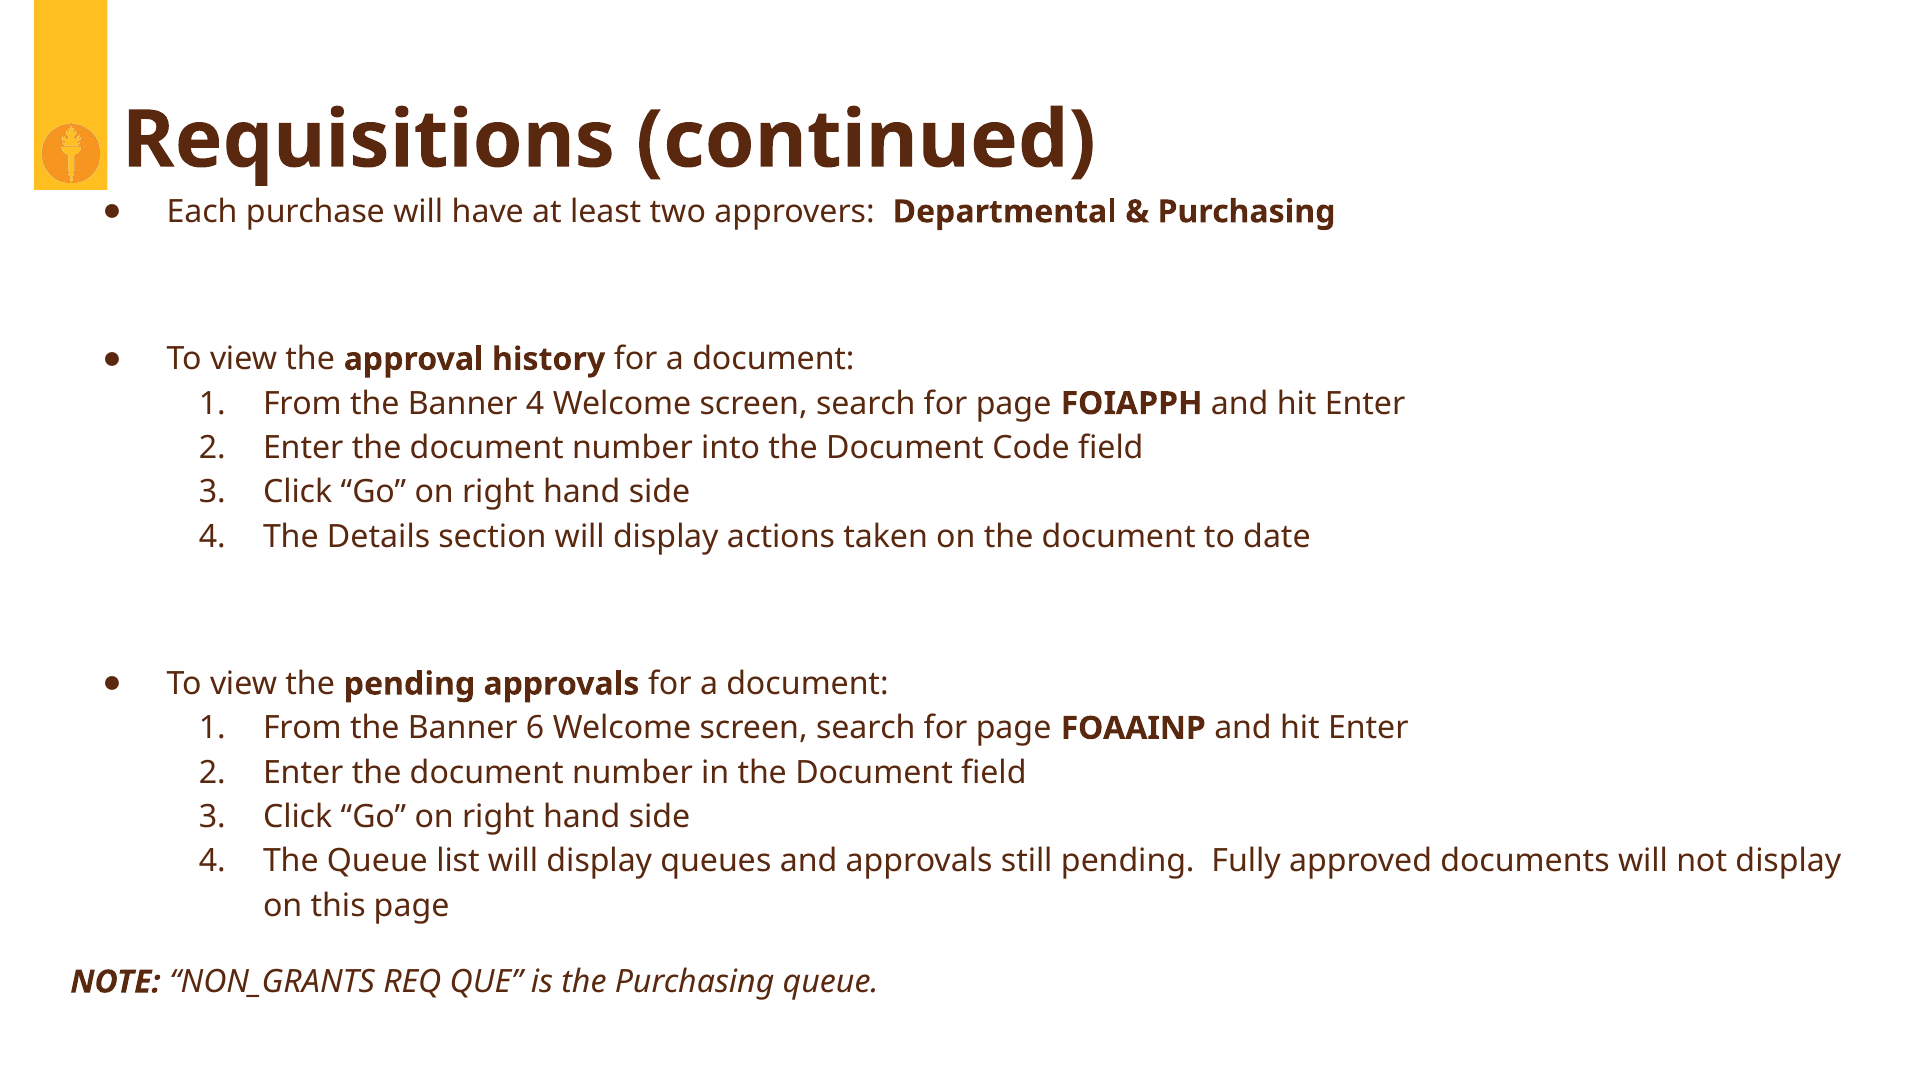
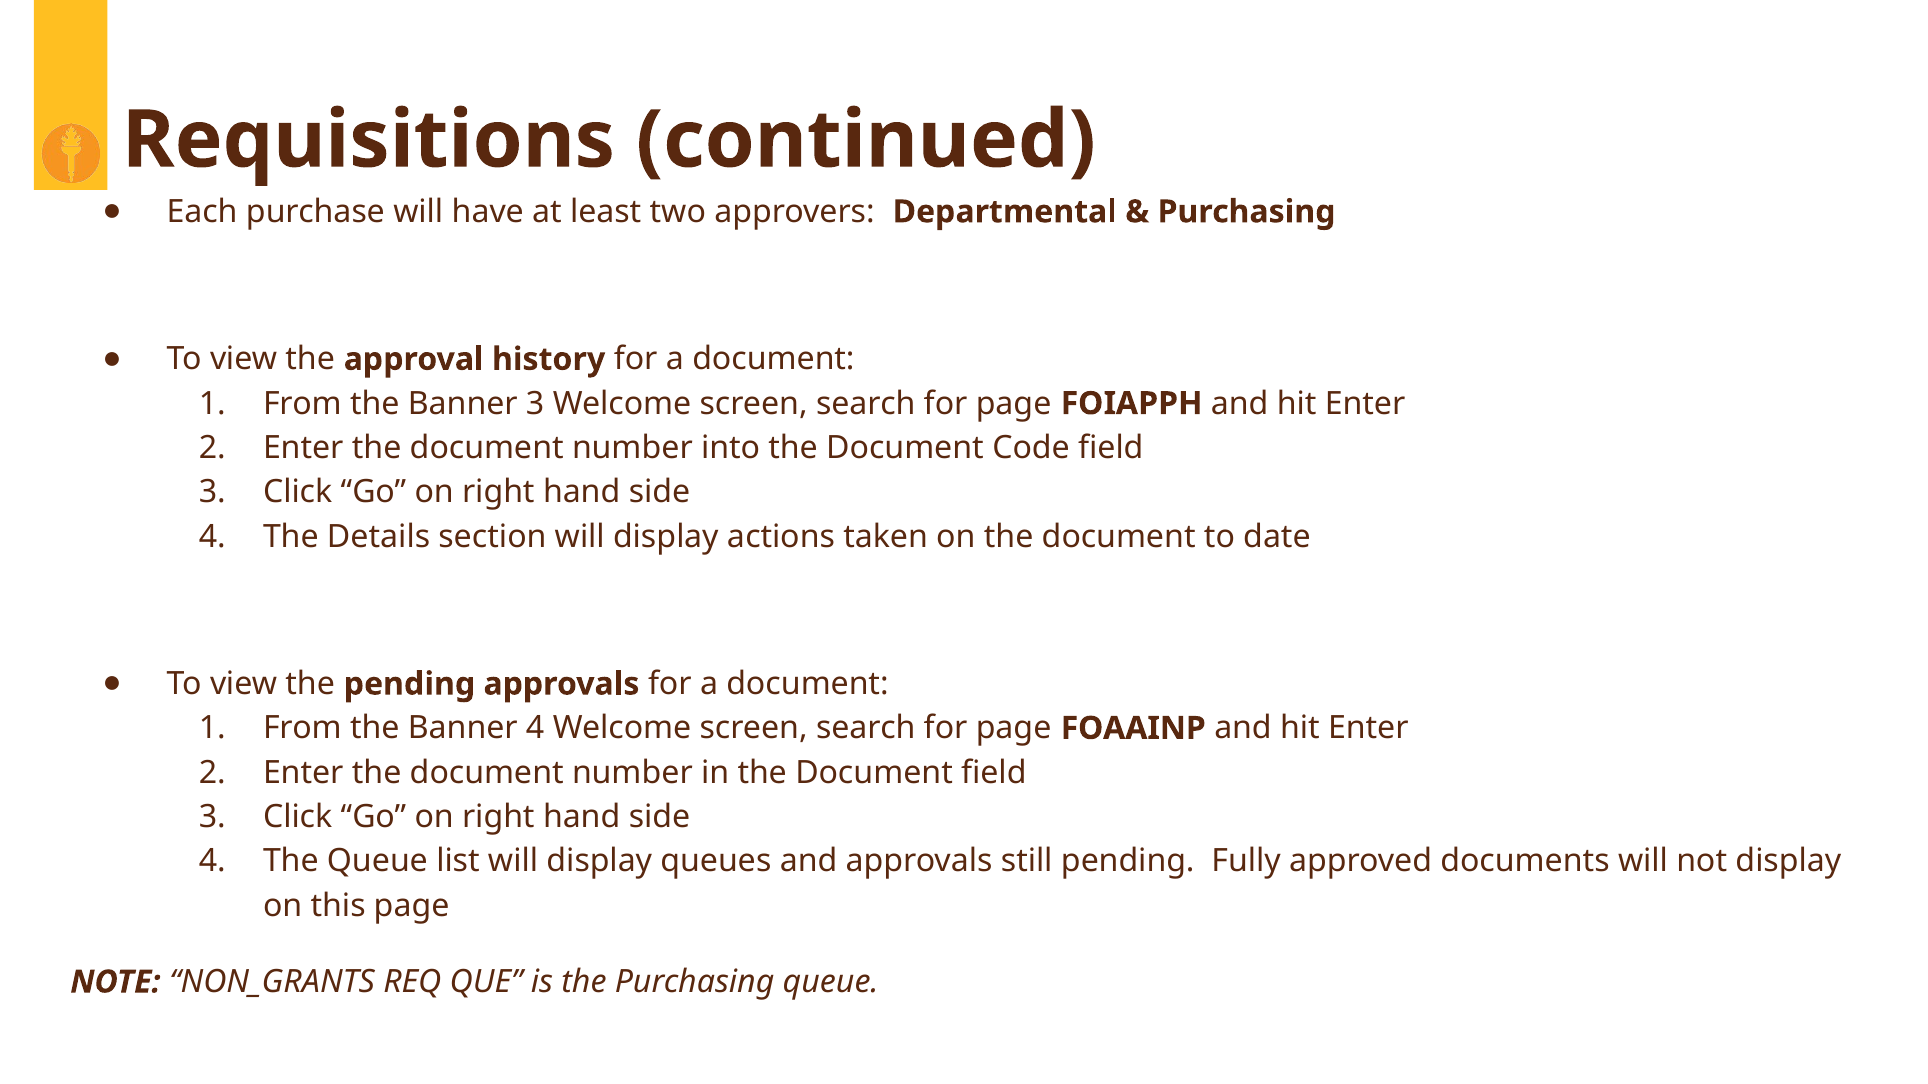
Banner 4: 4 -> 3 (535, 404)
Banner 6: 6 -> 4 (535, 729)
